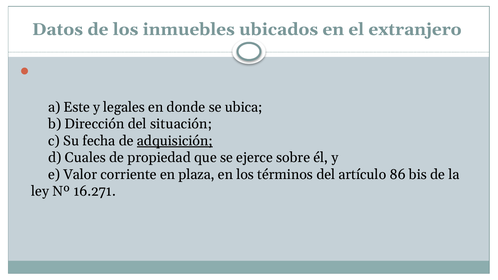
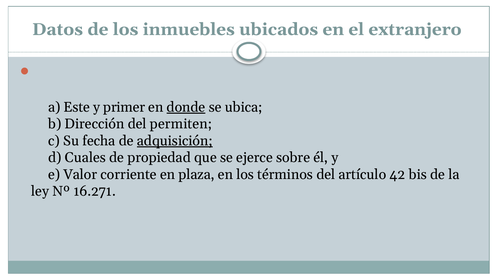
legales: legales -> primer (124, 107)
donde underline: none -> present (186, 107)
situación: situación -> permiten (181, 124)
86: 86 -> 42 (397, 175)
